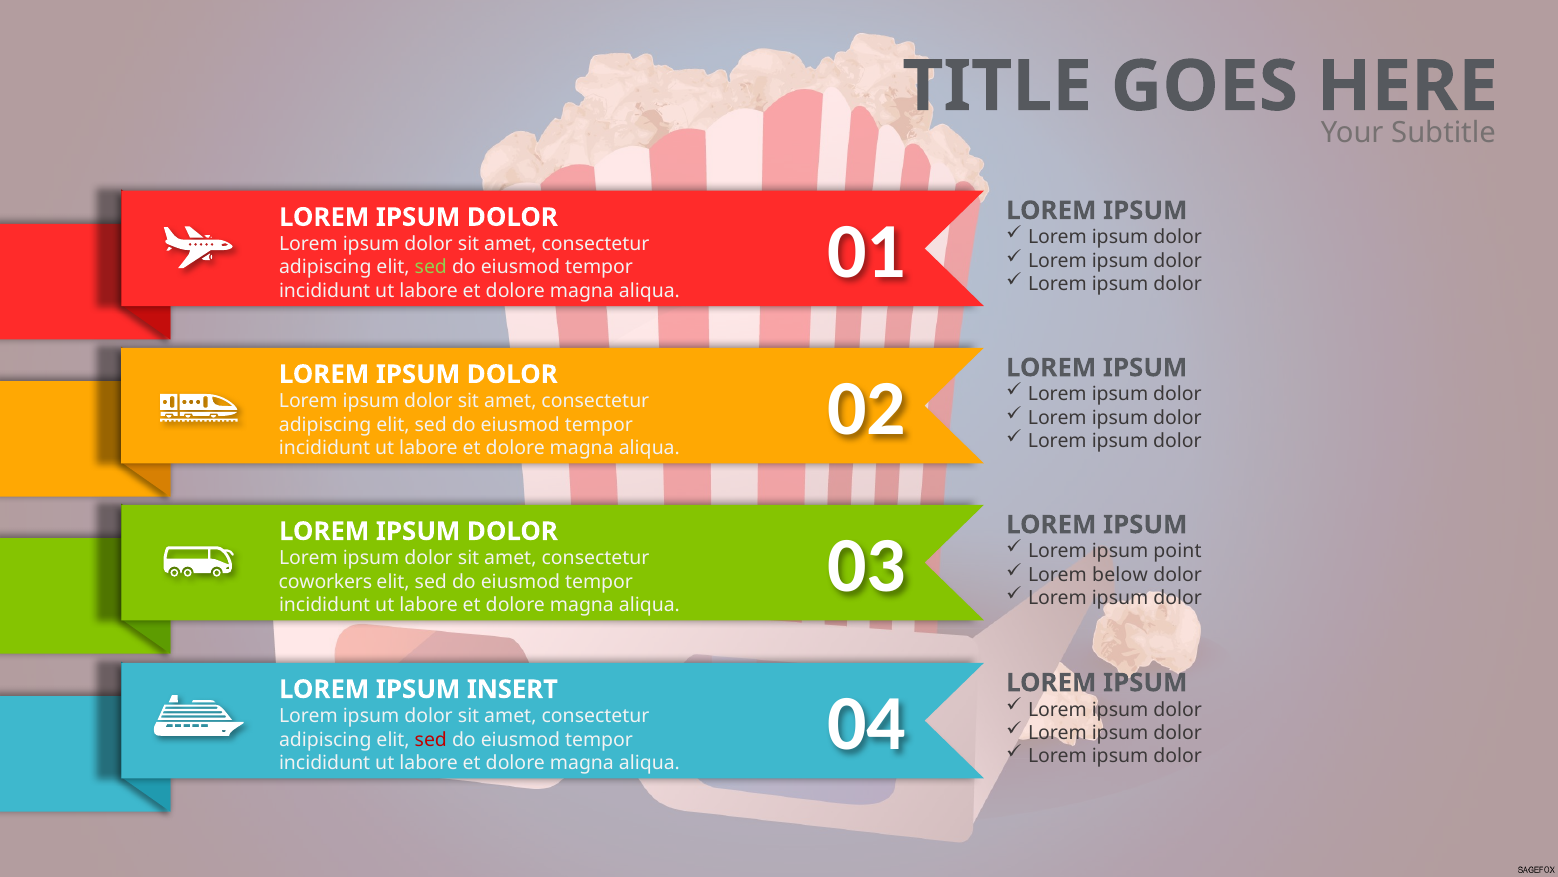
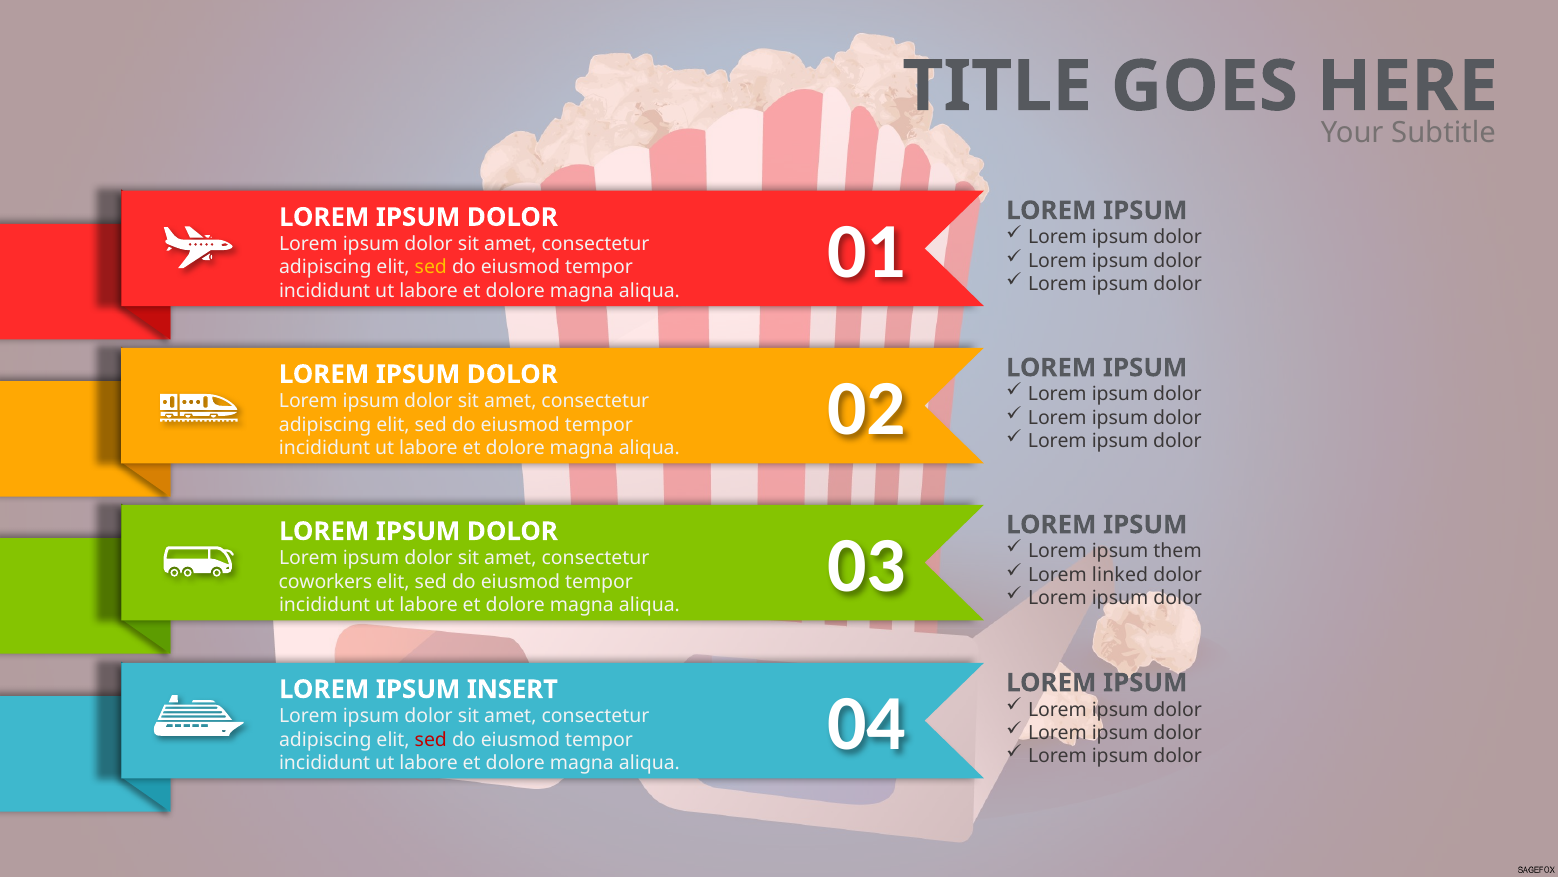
sed colour: light green -> yellow (431, 267)
point: point -> them (1178, 551)
below: below -> linked (1120, 575)
